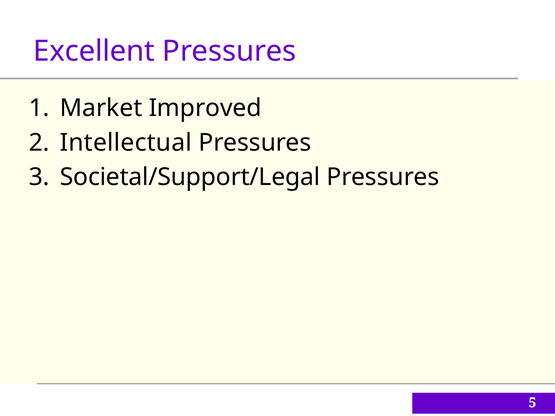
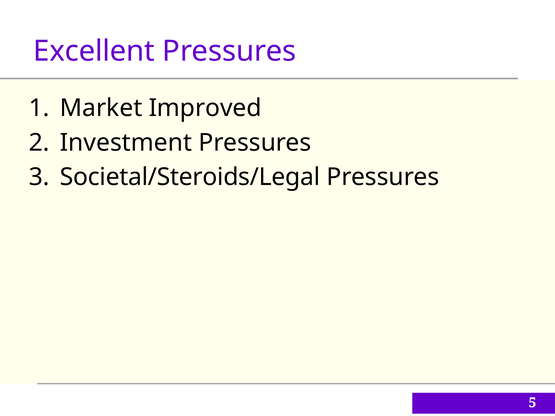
Intellectual: Intellectual -> Investment (126, 143)
Societal/Support/Legal: Societal/Support/Legal -> Societal/Steroids/Legal (190, 177)
